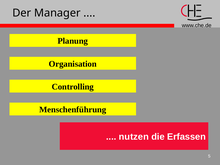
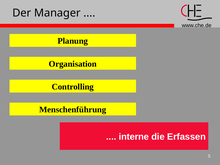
nutzen: nutzen -> interne (134, 137)
